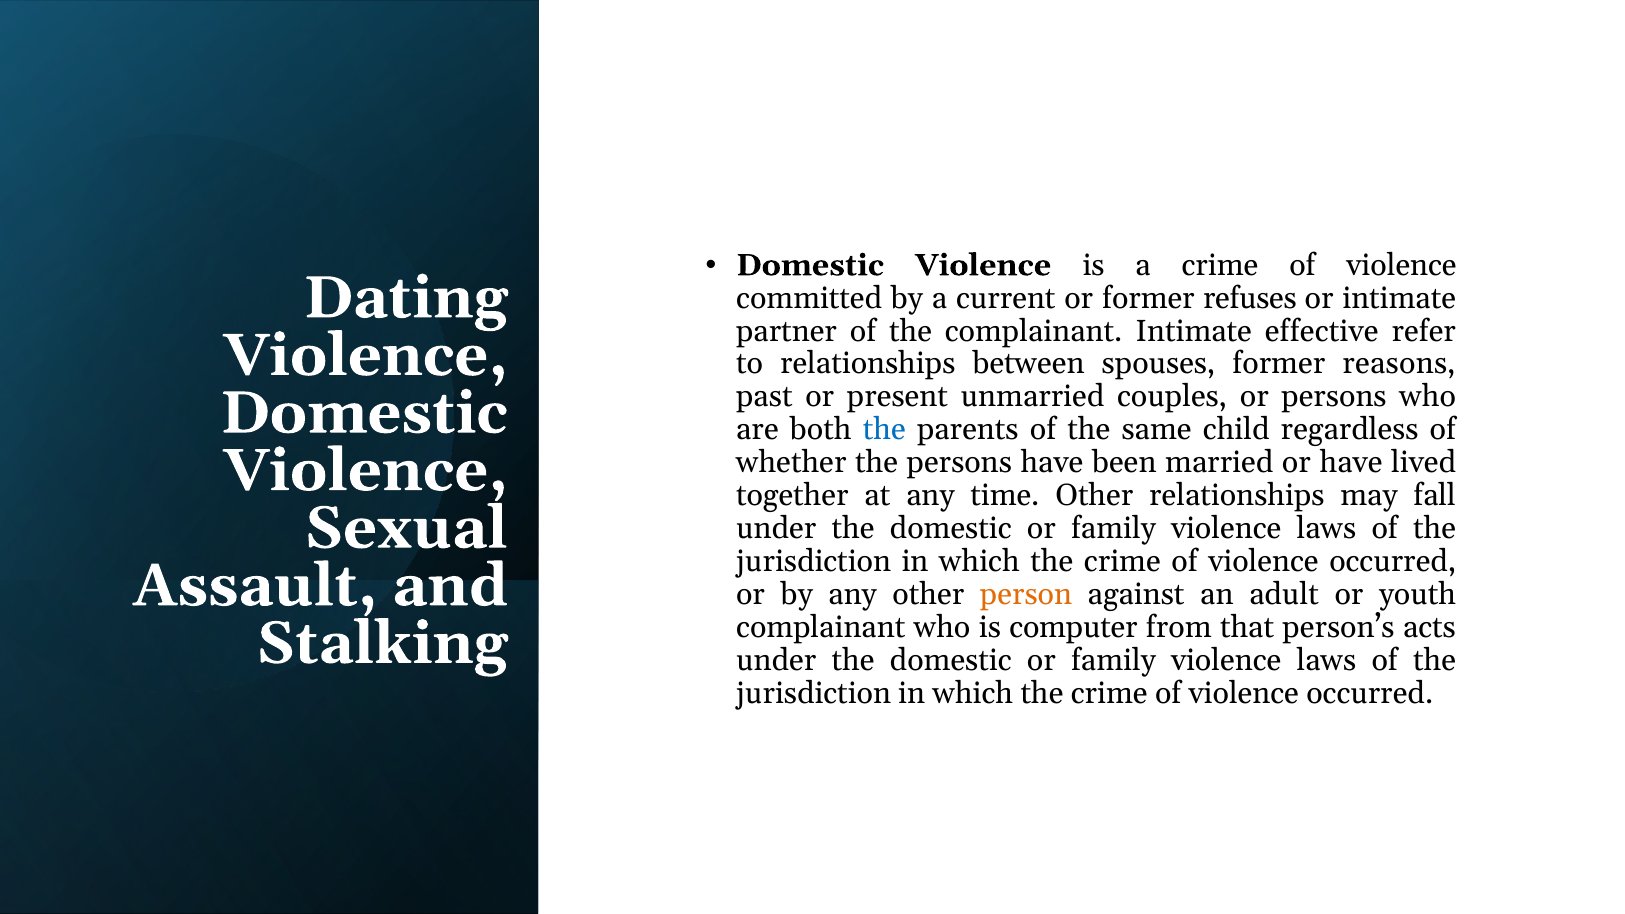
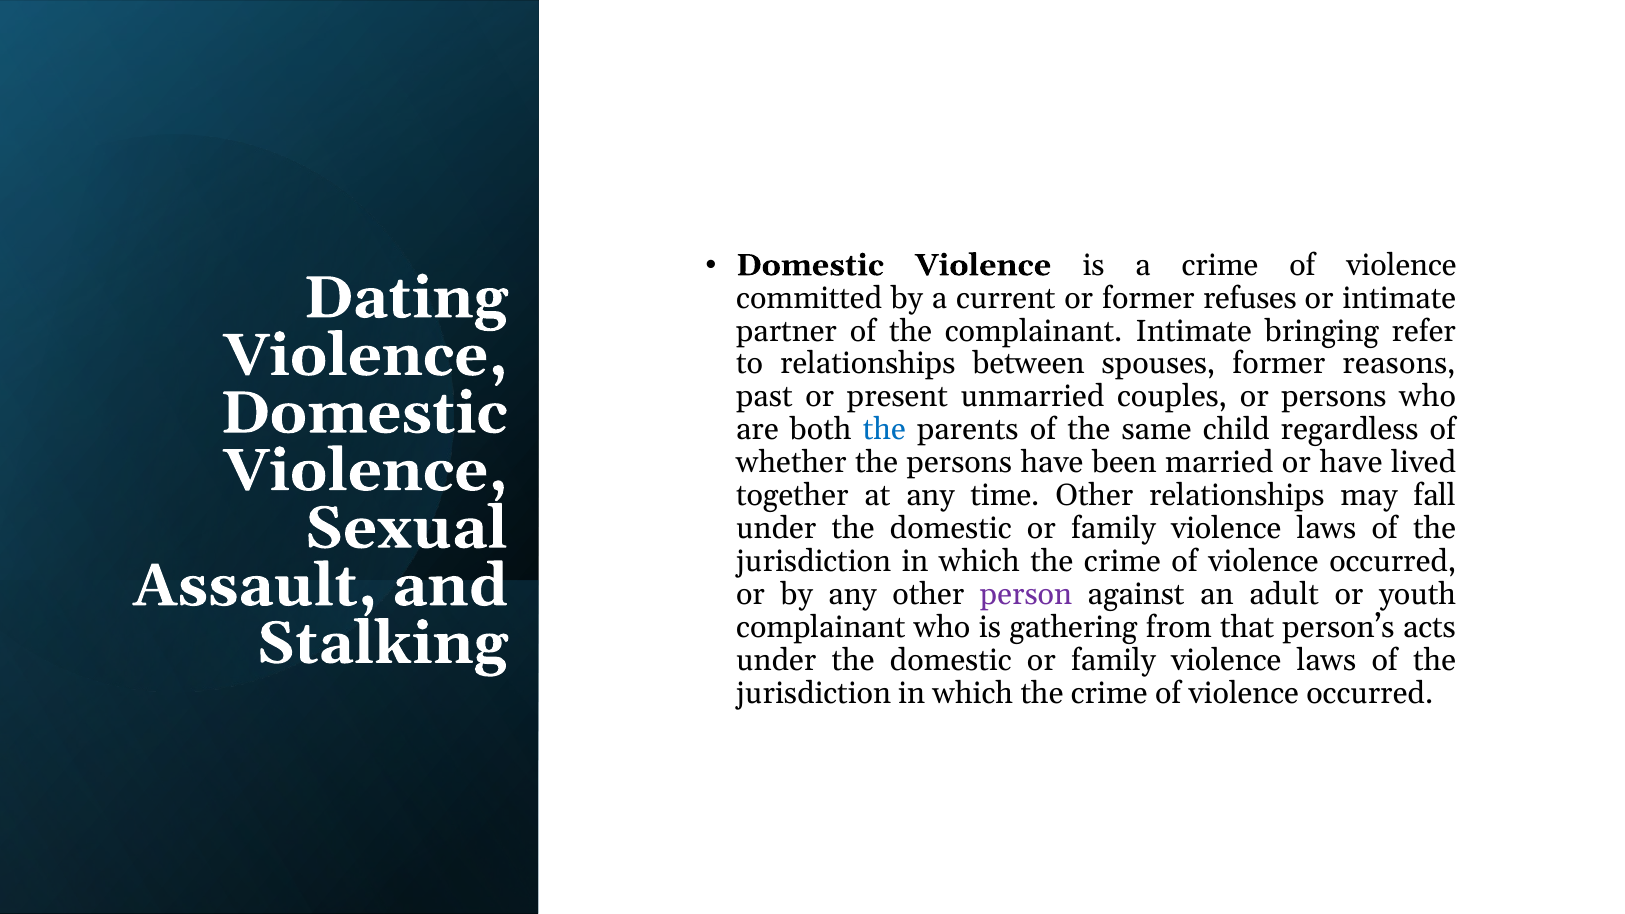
effective: effective -> bringing (1322, 331)
person colour: orange -> purple (1026, 594)
computer: computer -> gathering (1073, 627)
